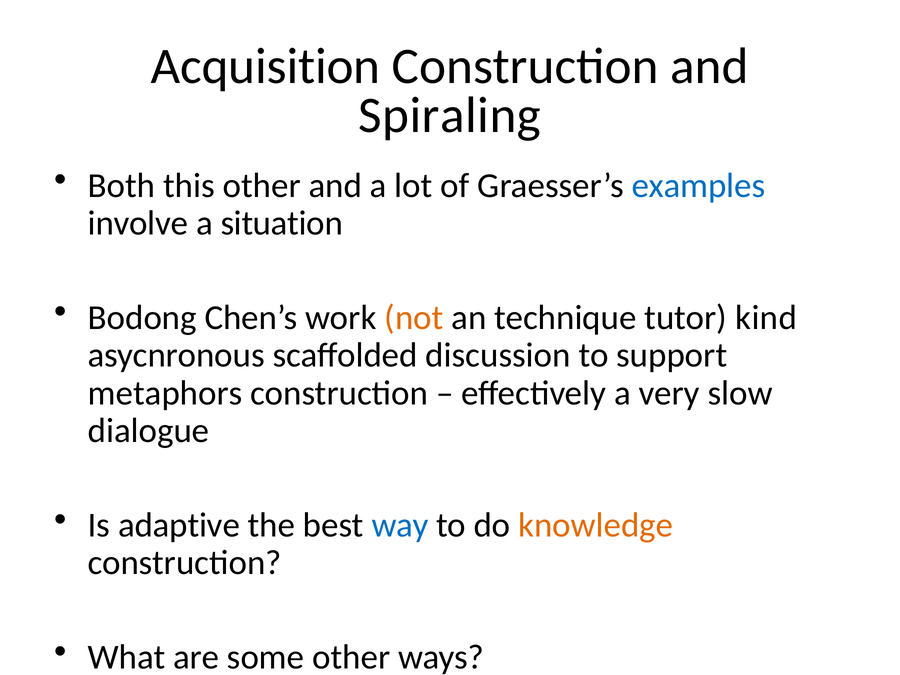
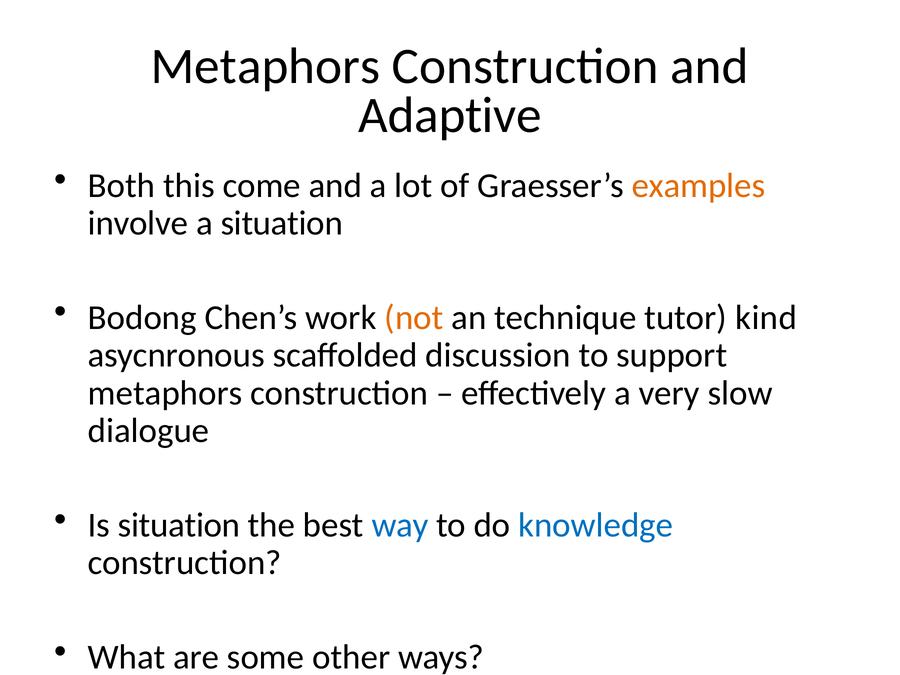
Acquisition: Acquisition -> Metaphors (265, 66)
Spiraling: Spiraling -> Adaptive (450, 116)
this other: other -> come (262, 185)
examples colour: blue -> orange (698, 185)
Is adaptive: adaptive -> situation (179, 525)
knowledge colour: orange -> blue (596, 525)
